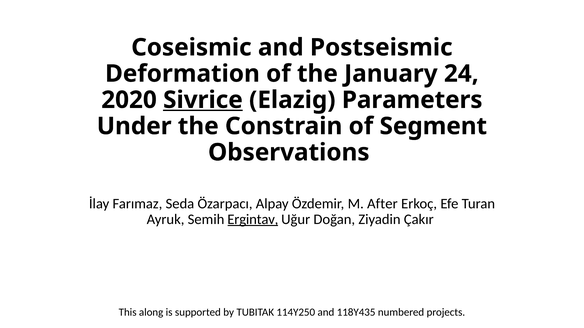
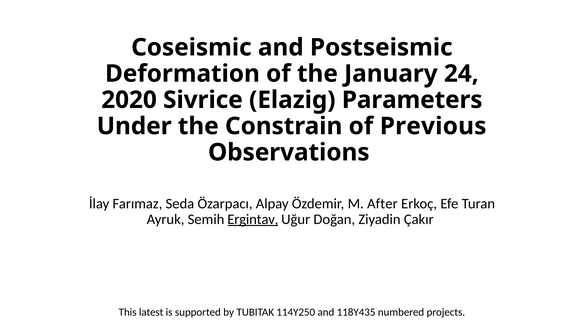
Sivrice underline: present -> none (203, 100)
Segment: Segment -> Previous (433, 126)
along: along -> latest (151, 313)
